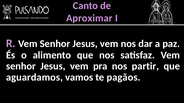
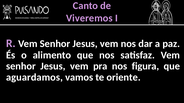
Aproximar: Aproximar -> Viveremos (89, 18)
partir: partir -> figura (145, 66)
pagãos: pagãos -> oriente (124, 78)
